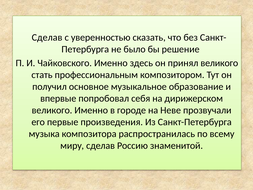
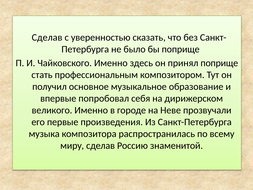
бы решение: решение -> поприще (181, 49)
принял великого: великого -> поприще (219, 63)
